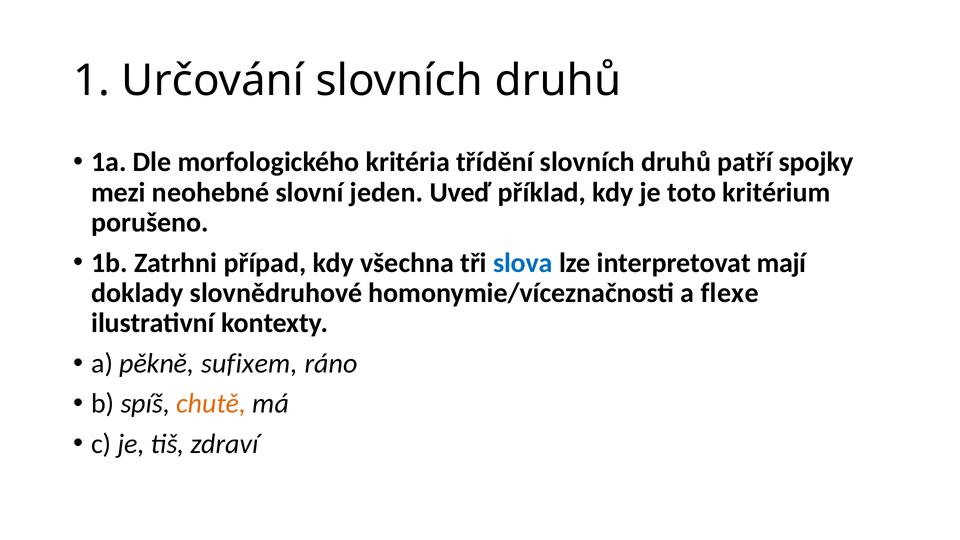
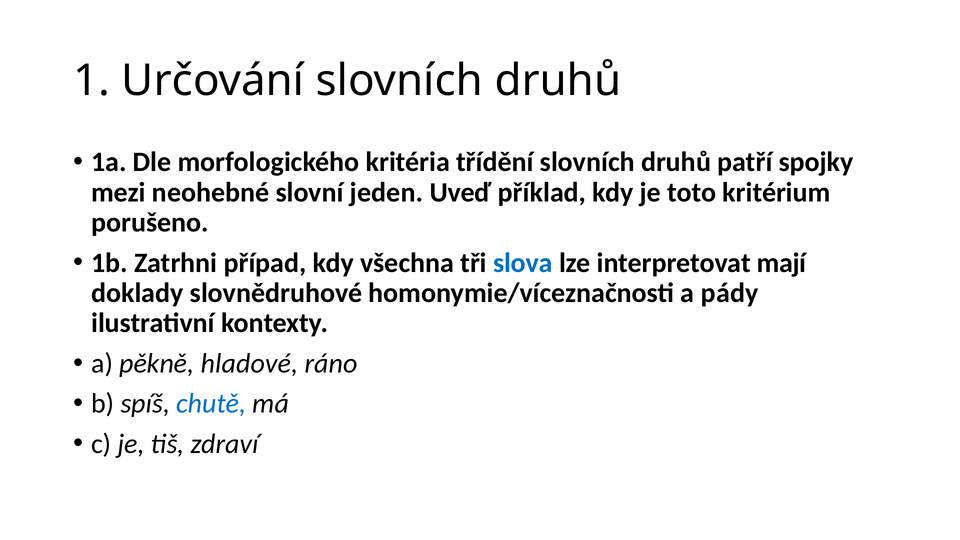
flexe: flexe -> pády (730, 293)
sufixem: sufixem -> hladové (250, 363)
chutě colour: orange -> blue (211, 404)
